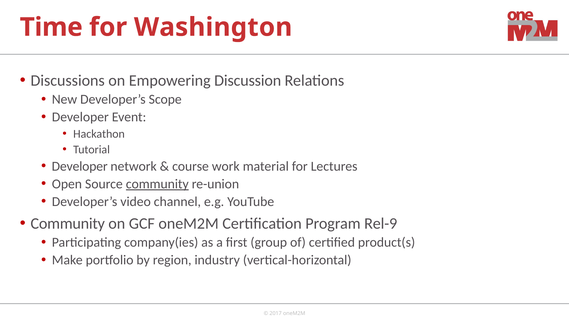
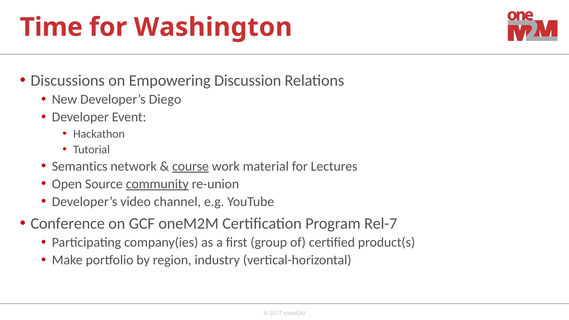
Scope: Scope -> Diego (165, 99)
Developer: Developer -> Semantics (80, 166)
course underline: none -> present (191, 166)
Community: Community -> Conference (68, 224)
Rel-9: Rel-9 -> Rel-7 (381, 224)
